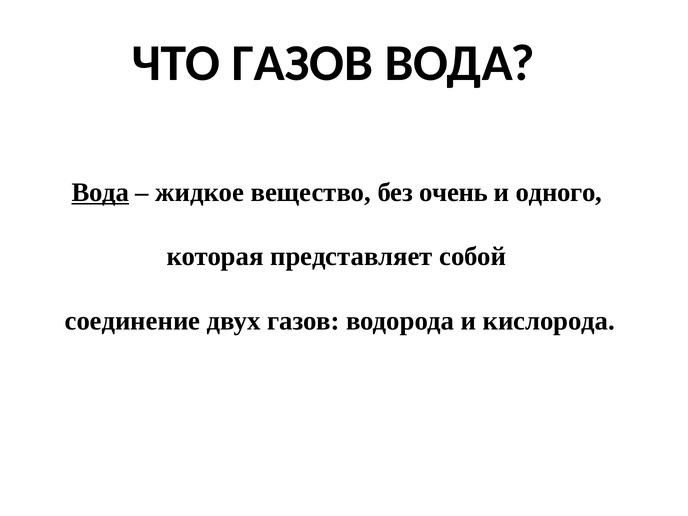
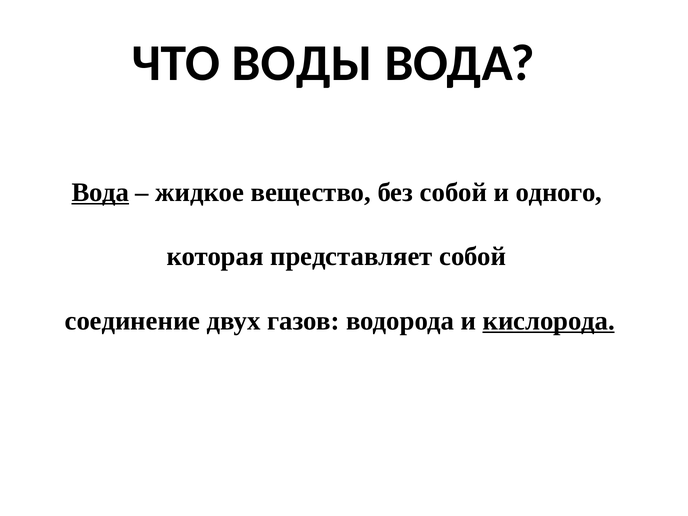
ЧТО ГАЗОВ: ГАЗОВ -> ВОДЫ (302, 63)
без очень: очень -> собой (454, 192)
кислорода underline: none -> present (549, 321)
